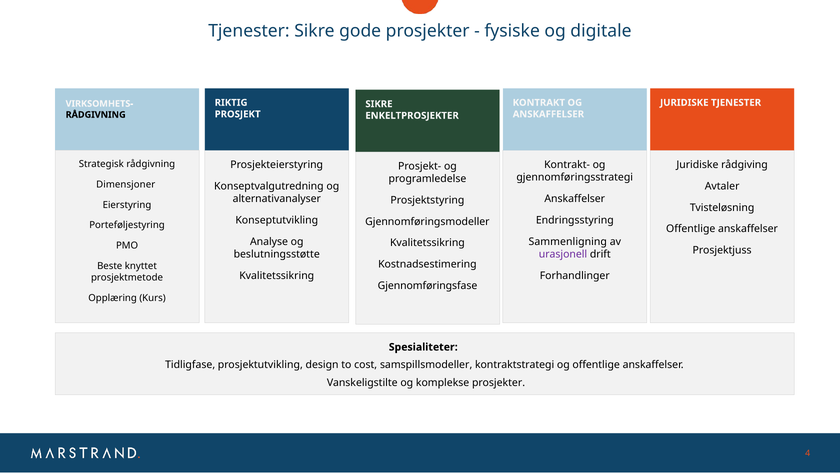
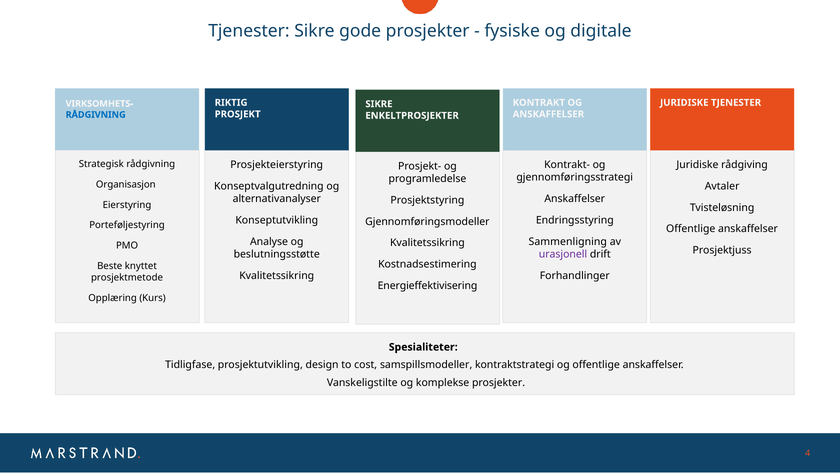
RÅDGIVNING colour: black -> blue (96, 115)
Dimensjoner: Dimensjoner -> Organisasjon (126, 184)
Gjennomføringsfase: Gjennomføringsfase -> Energieffektivisering (428, 285)
